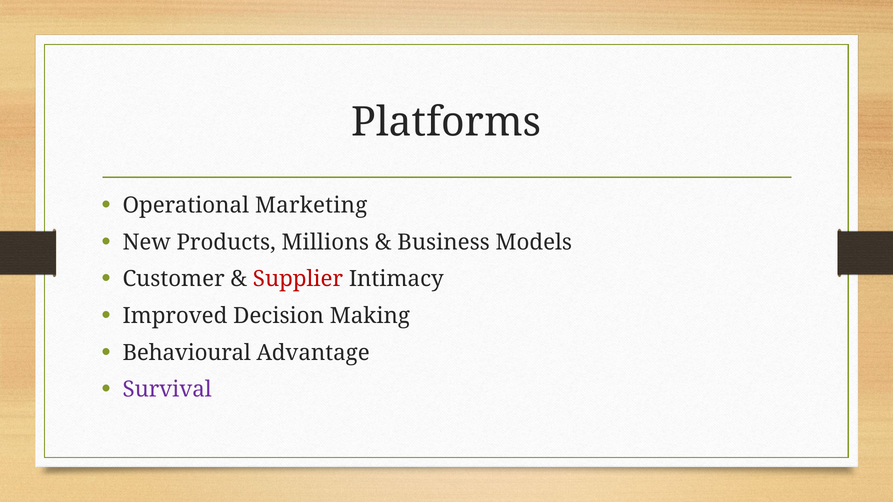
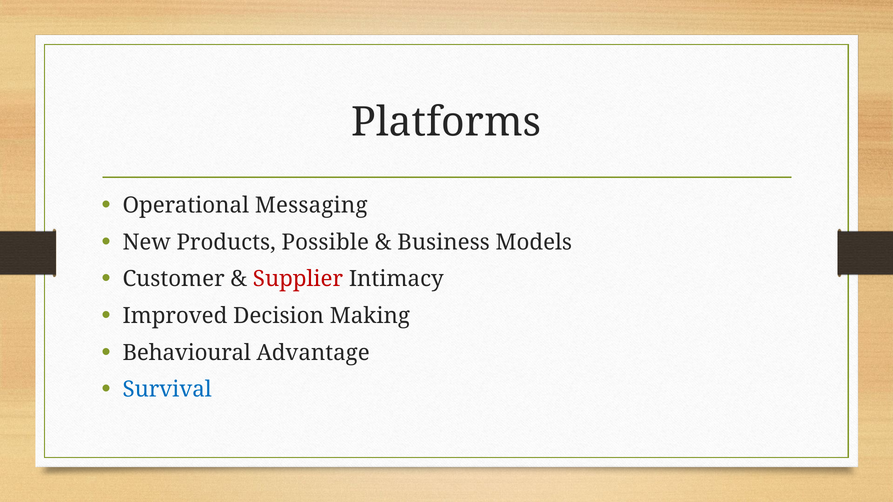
Marketing: Marketing -> Messaging (311, 206)
Millions: Millions -> Possible (325, 242)
Survival colour: purple -> blue (167, 390)
